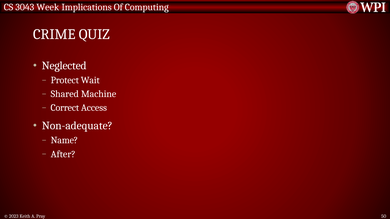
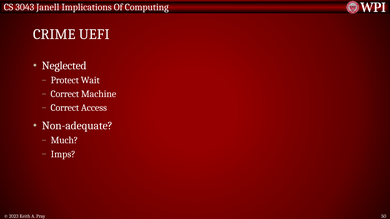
Week: Week -> Janell (48, 7)
QUIZ: QUIZ -> UEFI (94, 34)
Shared: Shared -> Correct (65, 94)
Name: Name -> Much (64, 141)
After: After -> Imps (63, 154)
